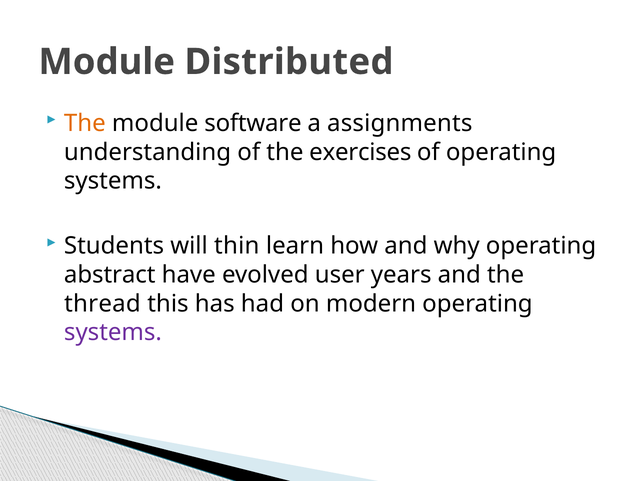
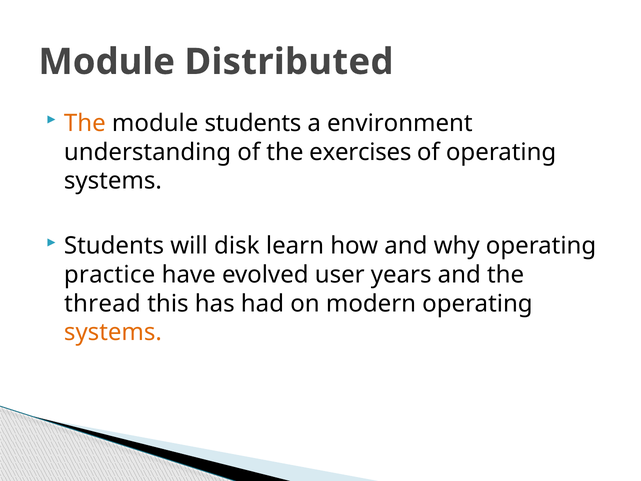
module software: software -> students (253, 123)
assignments: assignments -> environment (400, 123)
thin: thin -> disk (237, 246)
abstract: abstract -> practice (110, 275)
systems colour: purple -> orange (113, 332)
